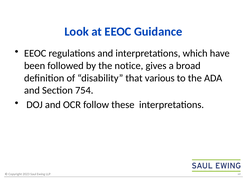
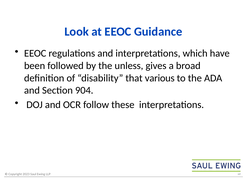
notice: notice -> unless (129, 66)
754: 754 -> 904 (84, 90)
